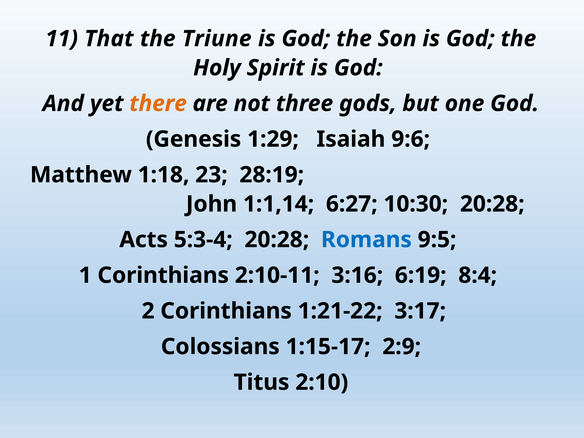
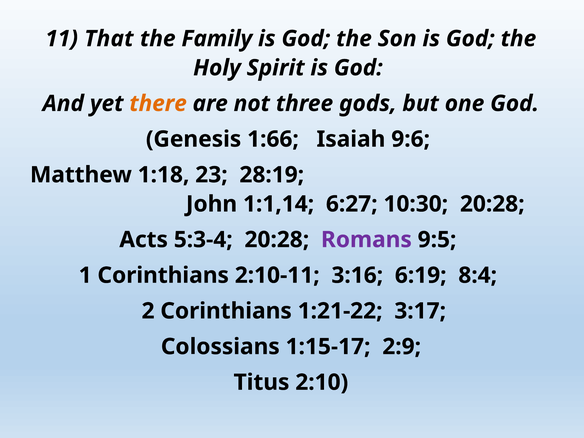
Triune: Triune -> Family (217, 39)
1:29: 1:29 -> 1:66 (273, 139)
Romans colour: blue -> purple (366, 240)
